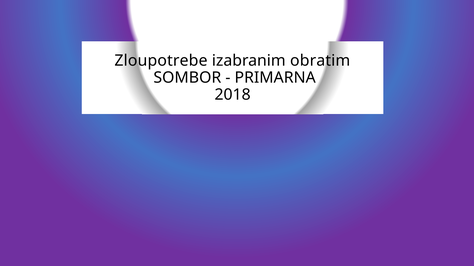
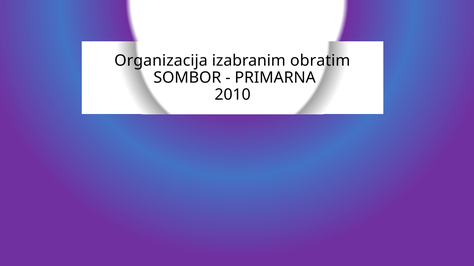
Zloupotrebe: Zloupotrebe -> Organizacija (161, 61)
2018: 2018 -> 2010 (233, 95)
